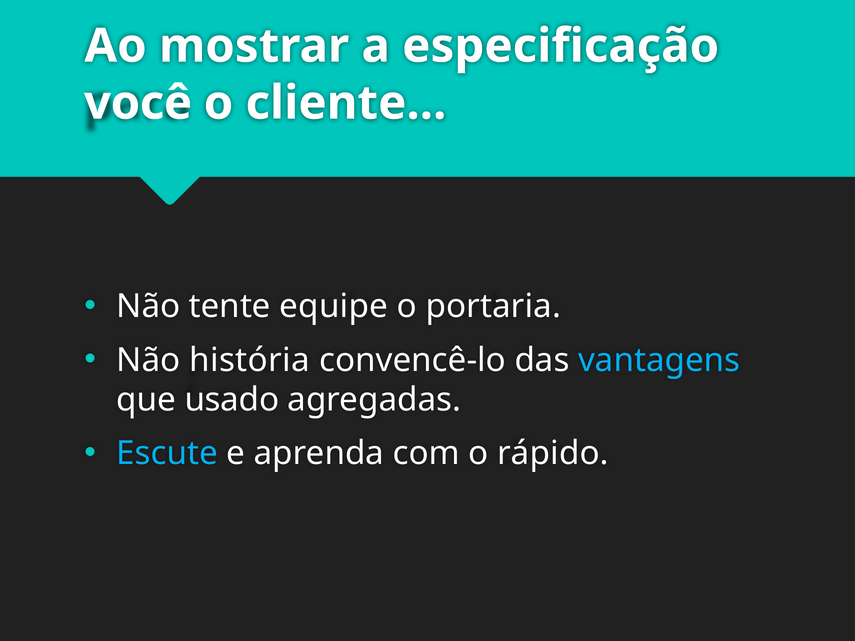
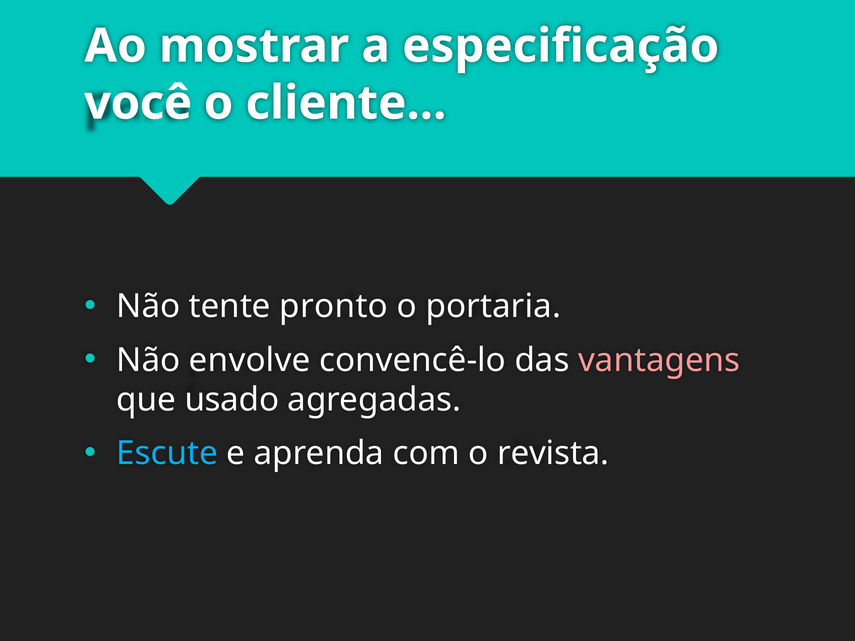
equipe: equipe -> pronto (334, 307)
história: história -> envolve (250, 360)
vantagens colour: light blue -> pink (659, 360)
rápido: rápido -> revista (553, 454)
